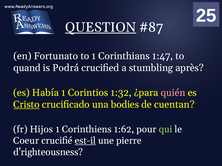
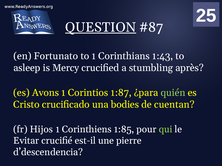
1:47: 1:47 -> 1:43 (163, 56)
quand: quand -> asleep (27, 68)
Podrá: Podrá -> Mercy (66, 68)
Había: Había -> Avons (46, 93)
1:32: 1:32 -> 1:87 (121, 93)
quién colour: pink -> light green (173, 93)
Cristo underline: present -> none (26, 105)
1:62: 1:62 -> 1:85 (124, 130)
Coeur: Coeur -> Evitar (26, 141)
est-il underline: present -> none (85, 141)
d’righteousness: d’righteousness -> d’descendencia (48, 153)
